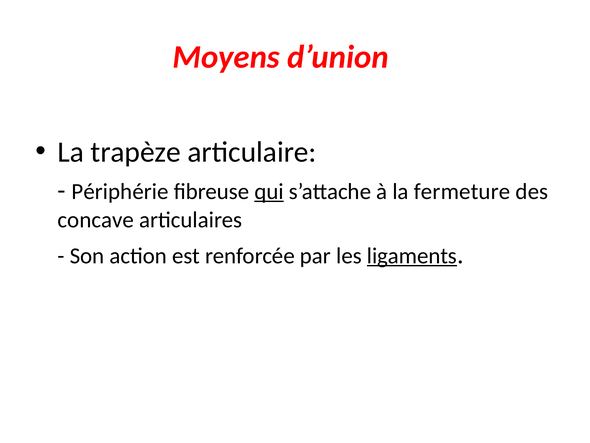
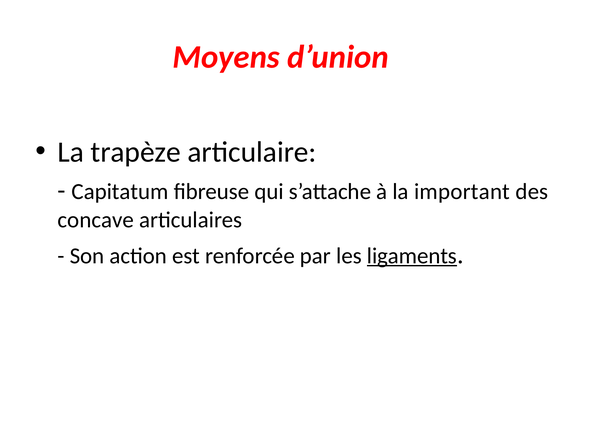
Périphérie: Périphérie -> Capitatum (120, 191)
qui underline: present -> none (269, 191)
fermeture: fermeture -> important (462, 191)
